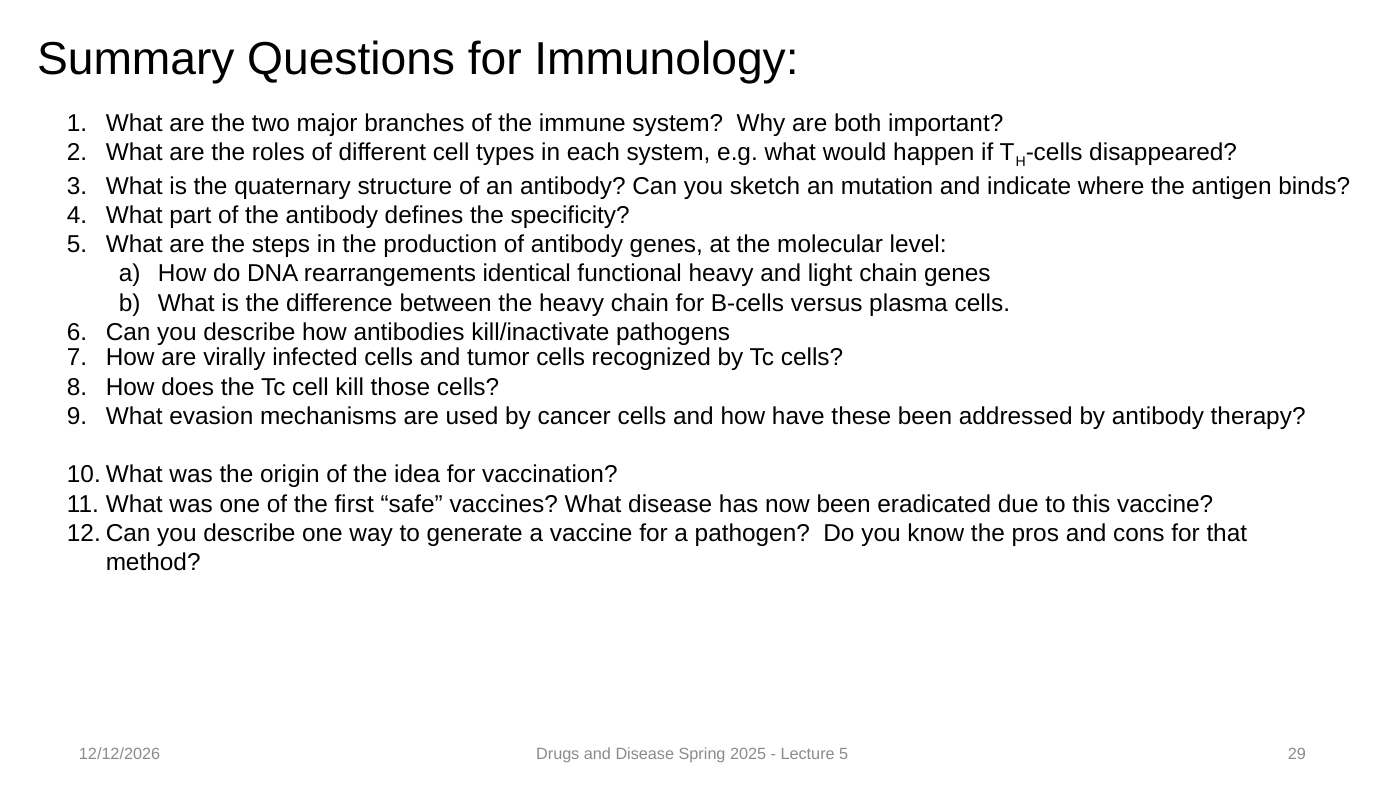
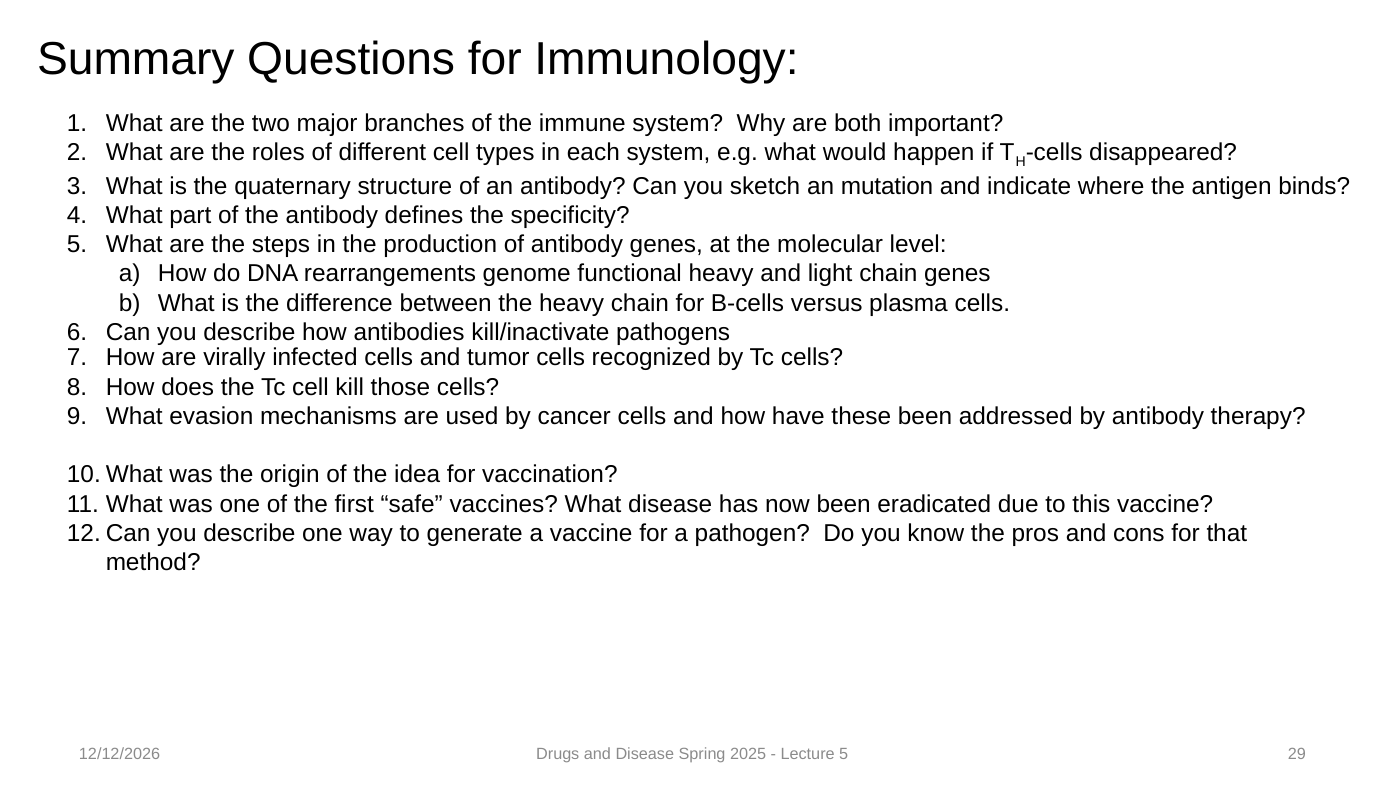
identical: identical -> genome (527, 274)
